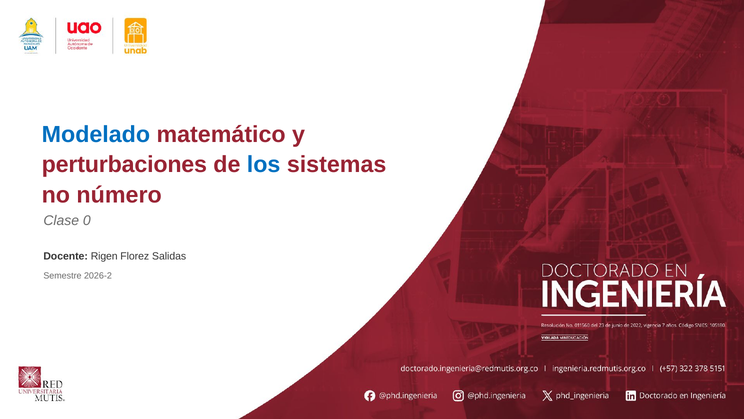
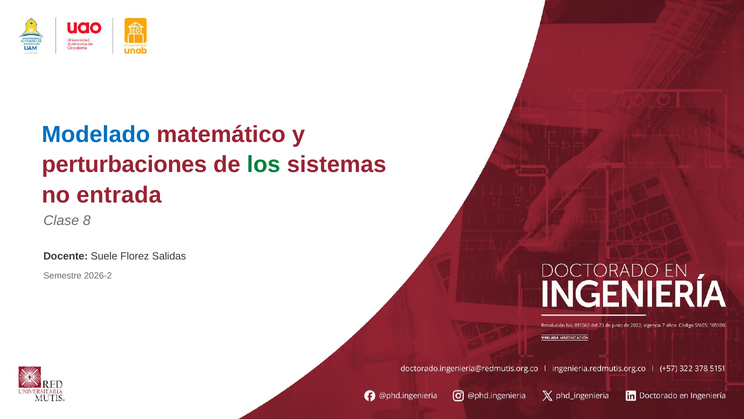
los colour: blue -> green (264, 165)
número: número -> entrada (119, 195)
0: 0 -> 8 (87, 220)
Rigen: Rigen -> Suele (104, 256)
